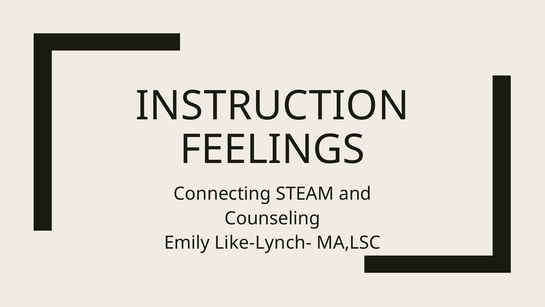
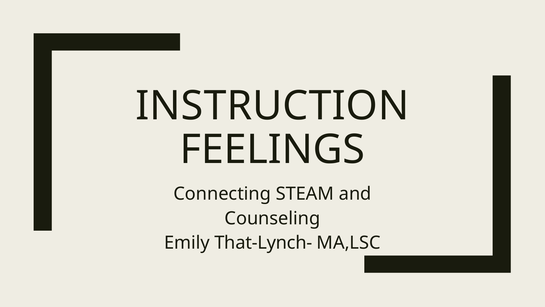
Like-Lynch-: Like-Lynch- -> That-Lynch- (263, 243)
